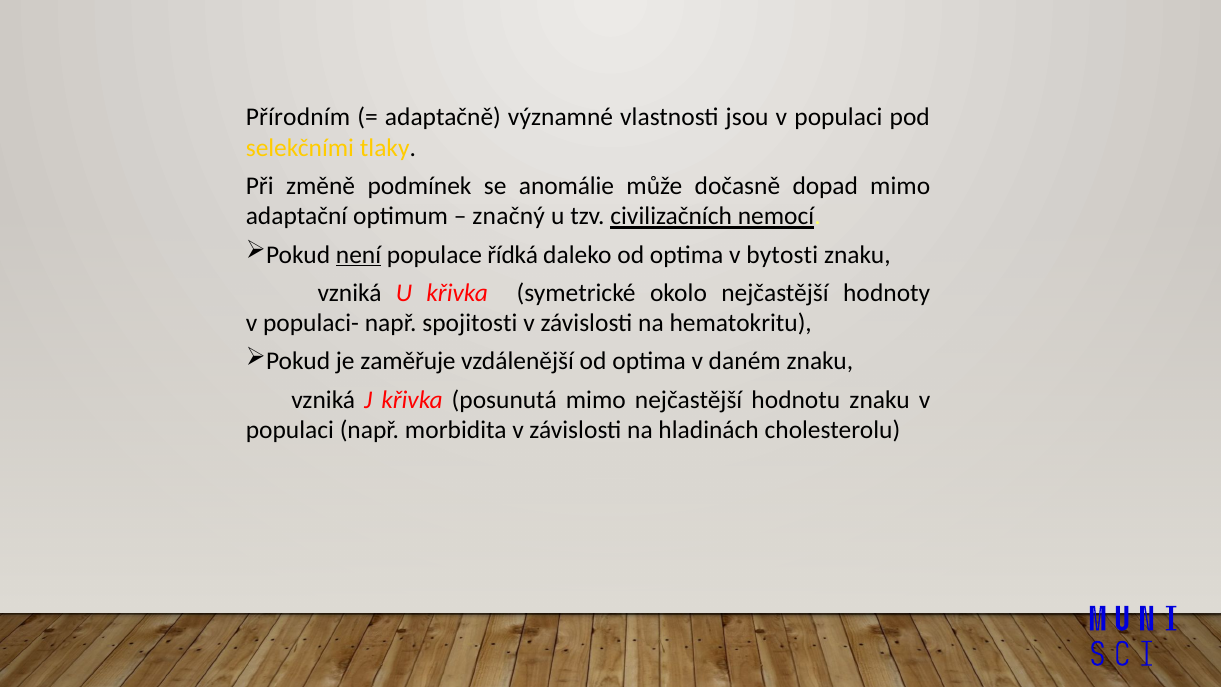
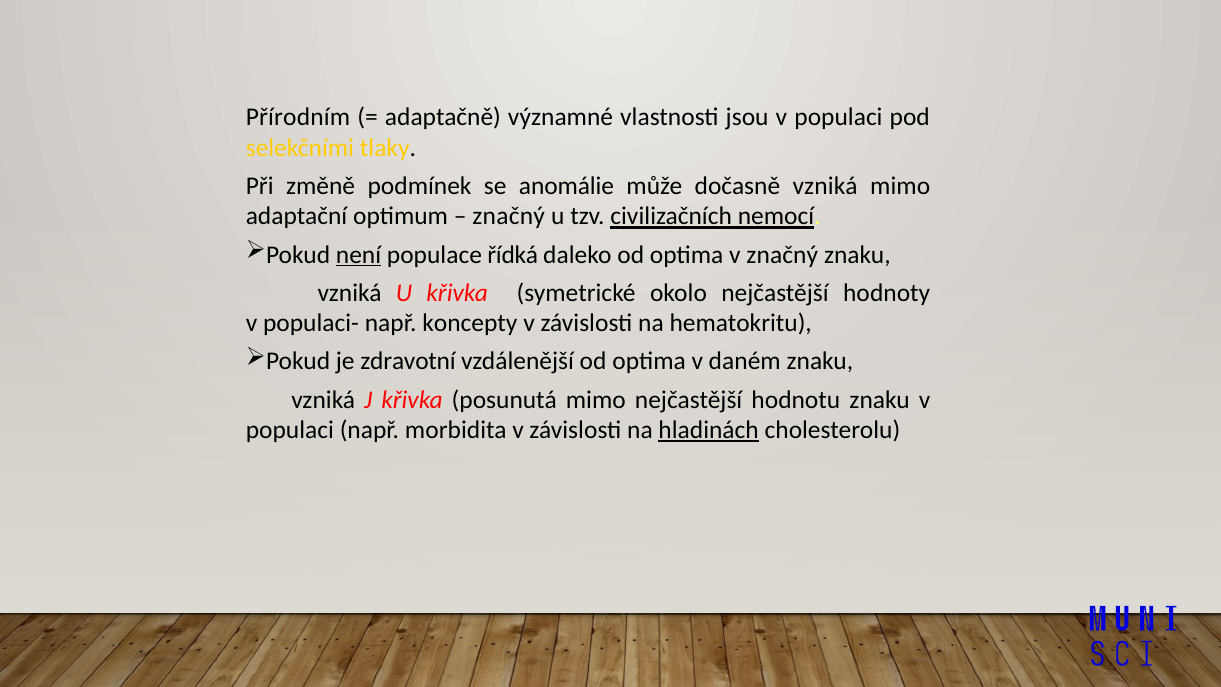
dočasně dopad: dopad -> vzniká (825, 186)
v bytosti: bytosti -> značný (782, 255)
spojitosti: spojitosti -> koncepty (470, 323)
zaměřuje: zaměřuje -> zdravotní (408, 361)
hladinách underline: none -> present (709, 430)
